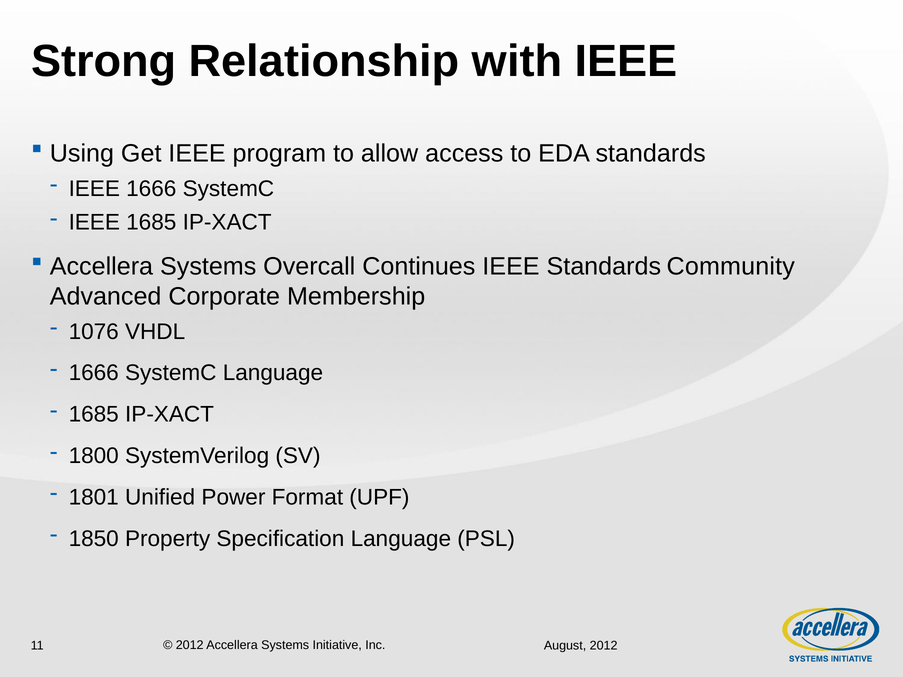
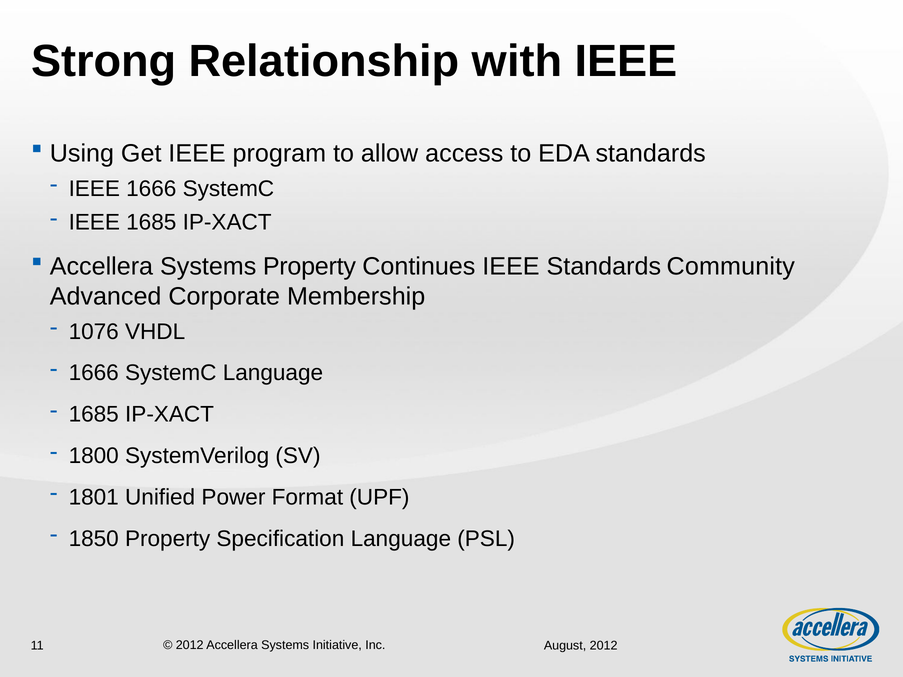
Systems Overcall: Overcall -> Property (309, 266)
